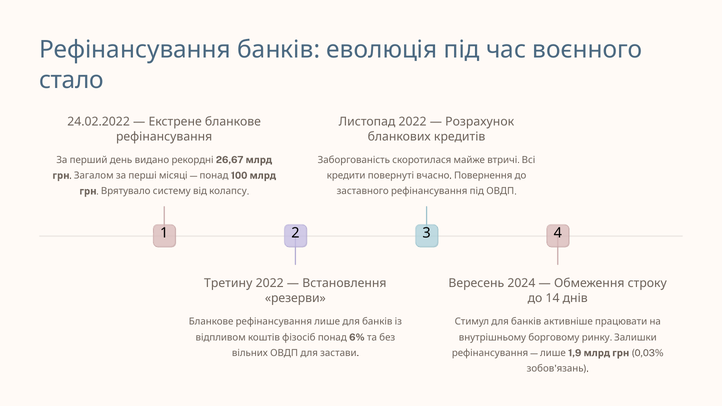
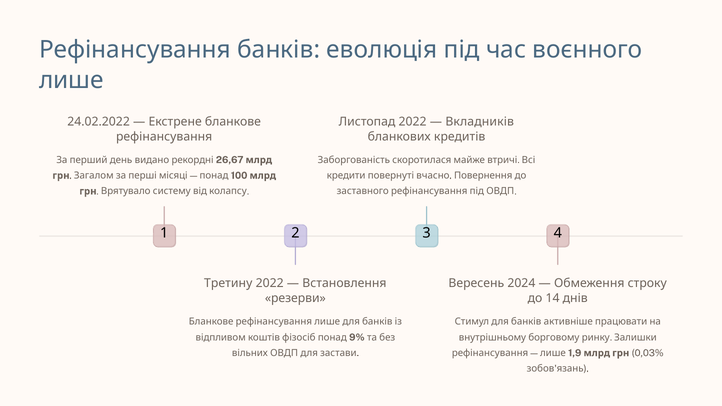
стало: стало -> лише (71, 80)
Розрахунок: Розрахунок -> Вкладників (480, 122)
6%: 6% -> 9% (357, 337)
